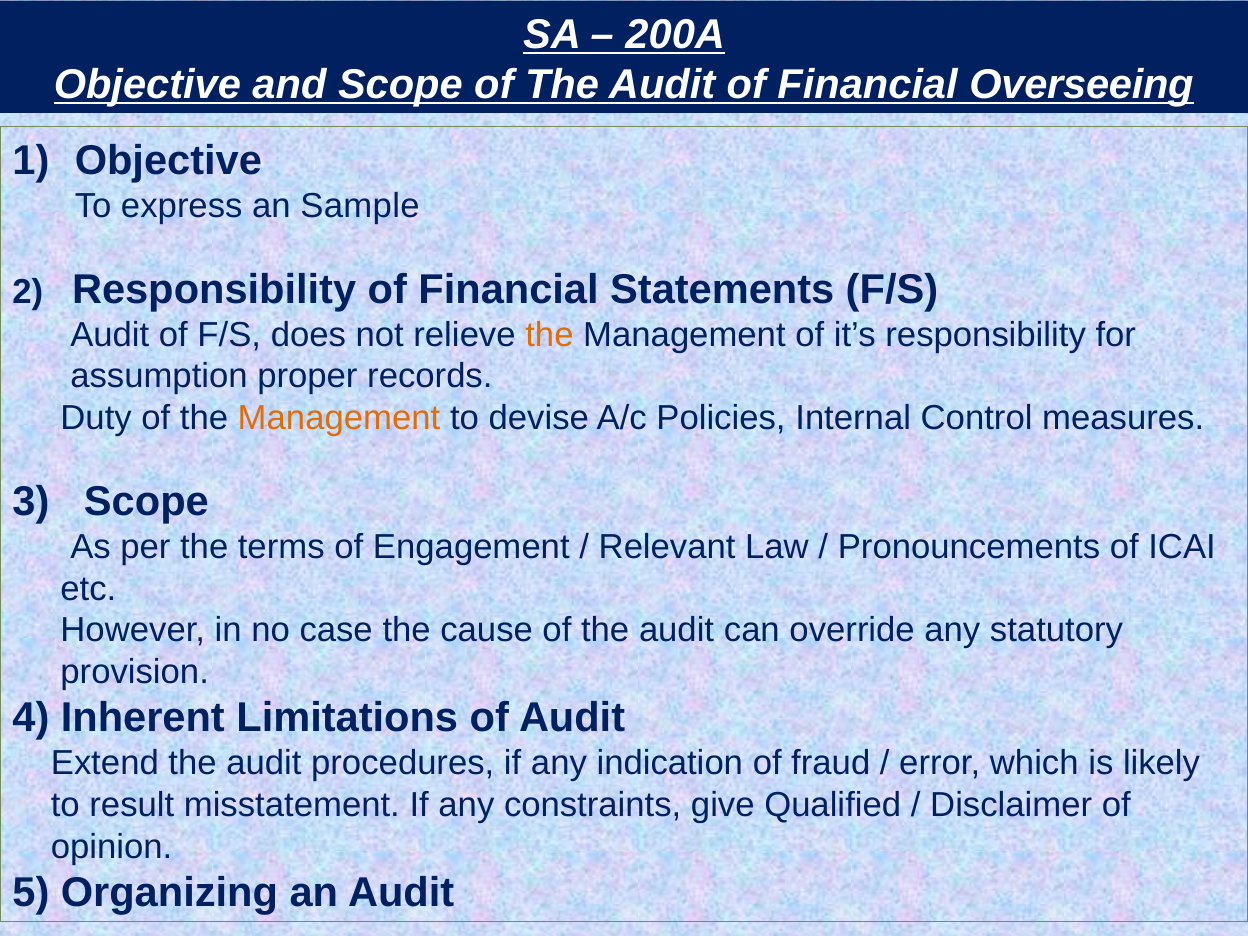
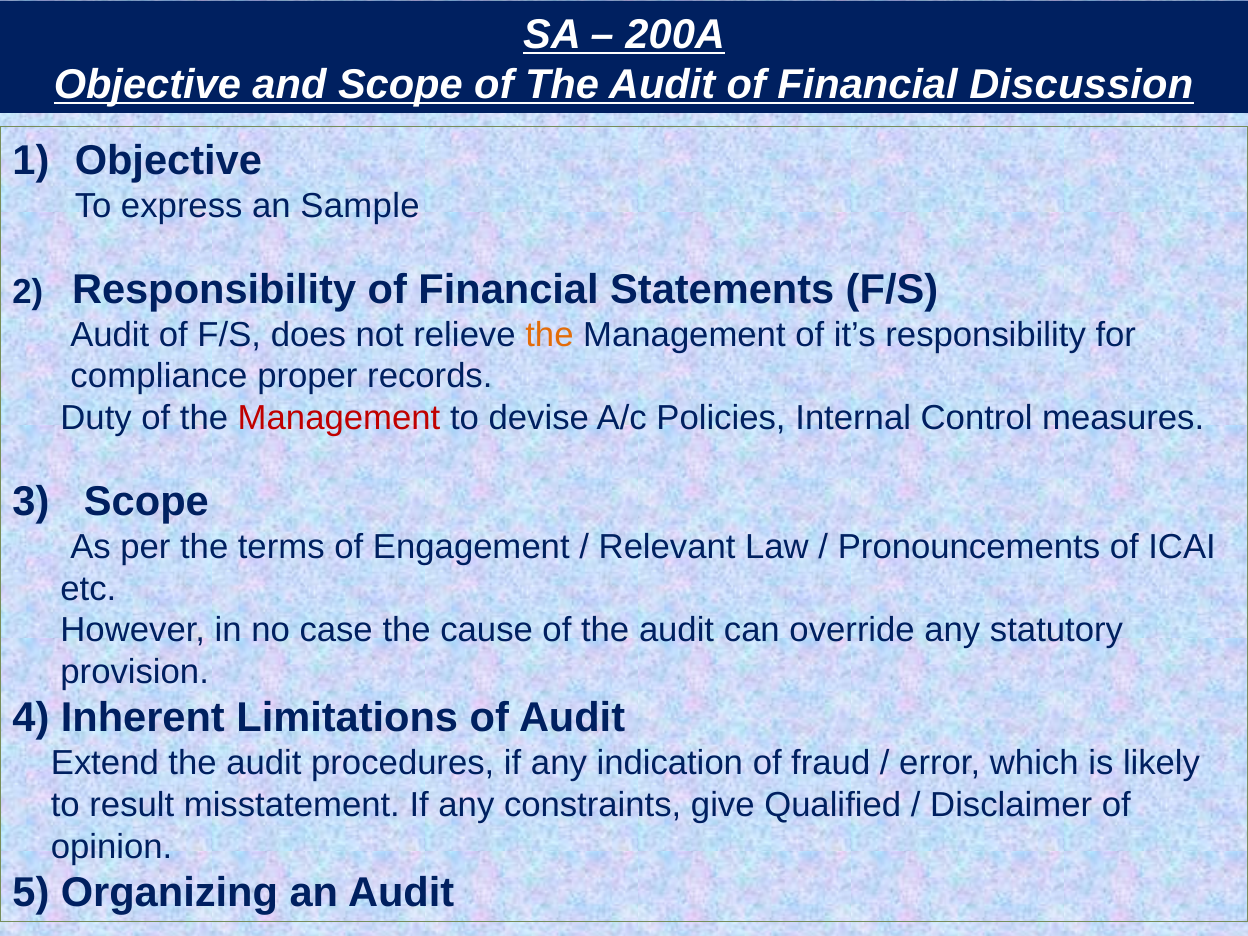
Overseeing: Overseeing -> Discussion (1081, 85)
assumption: assumption -> compliance (159, 376)
Management colour: orange -> red (339, 418)
